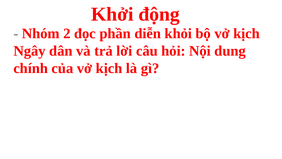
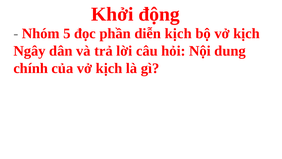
2: 2 -> 5 (67, 33)
diễn khỏi: khỏi -> kịch (178, 33)
